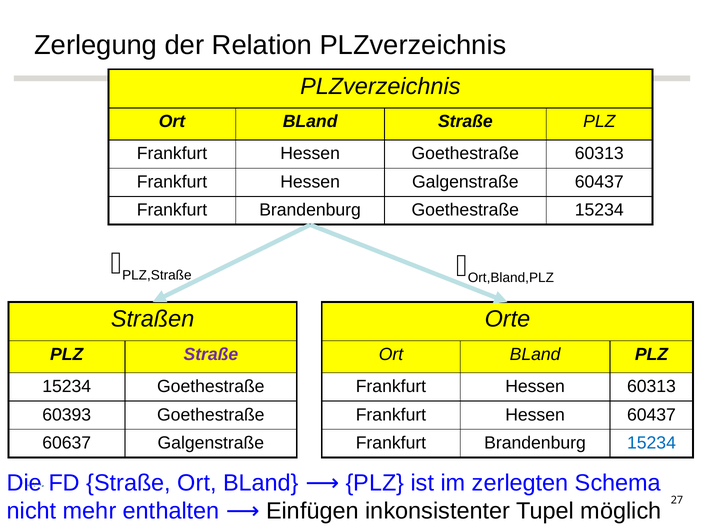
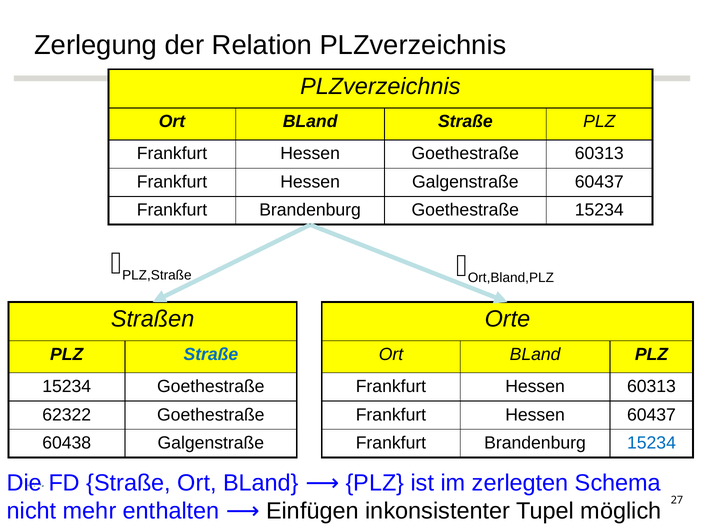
Straße colour: purple -> blue (211, 354)
60393: 60393 -> 62322 (67, 415)
60637: 60637 -> 60438 (67, 443)
